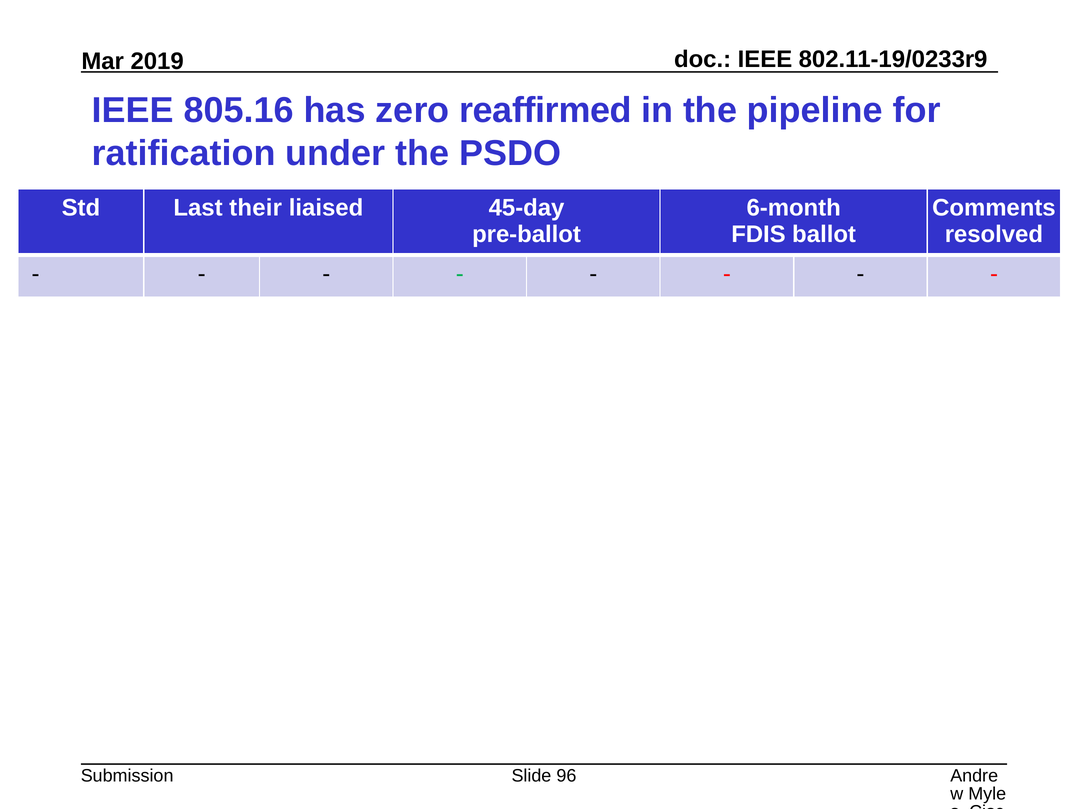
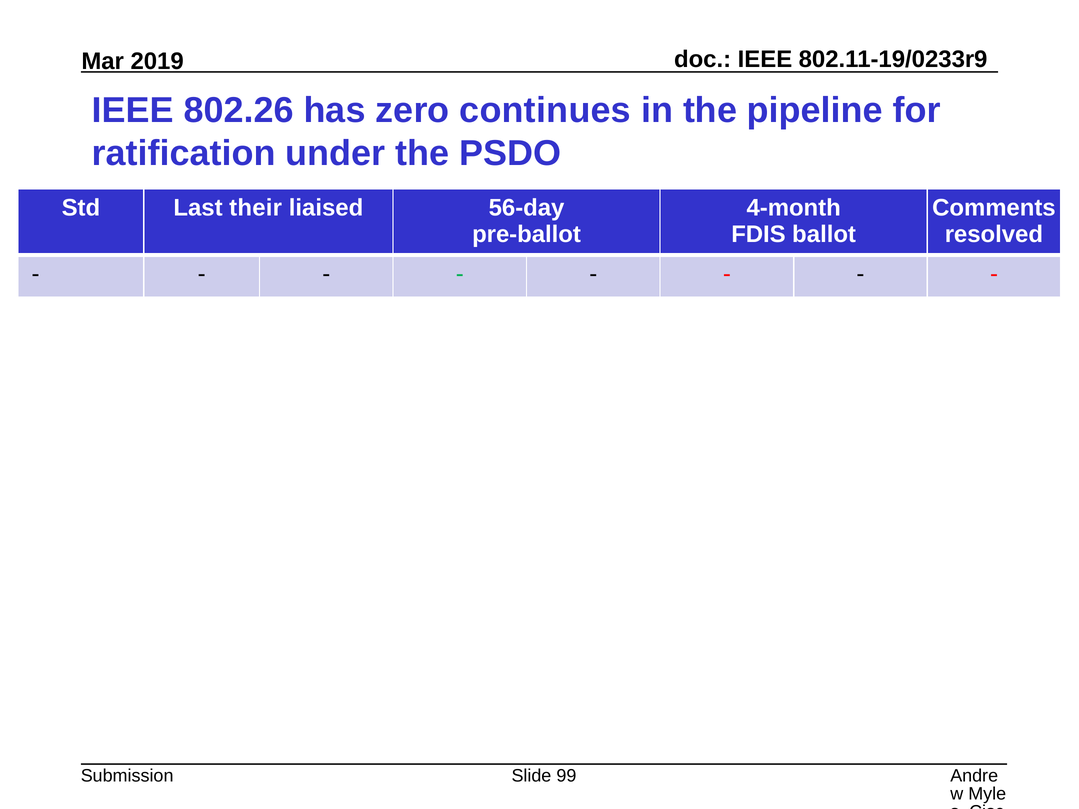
805.16: 805.16 -> 802.26 (239, 110)
reaffirmed: reaffirmed -> continues (545, 110)
45-day: 45-day -> 56-day (527, 208)
6-month: 6-month -> 4-month (794, 208)
96: 96 -> 99 (566, 776)
